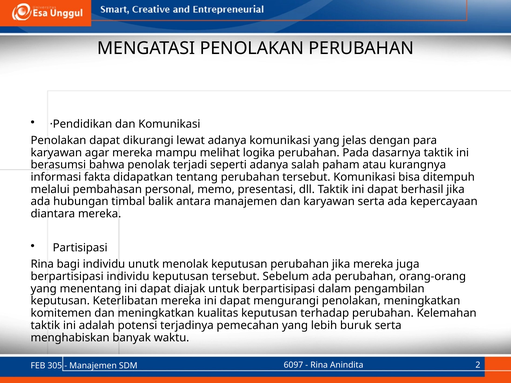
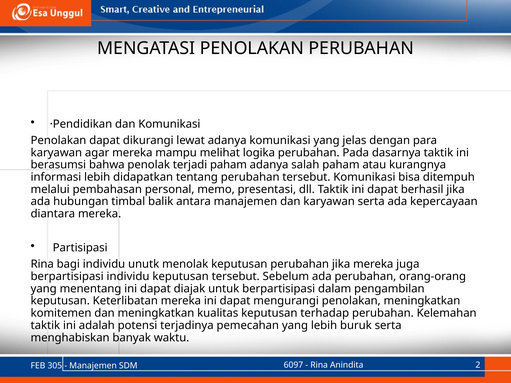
terjadi seperti: seperti -> paham (228, 165)
informasi fakta: fakta -> lebih (97, 177)
